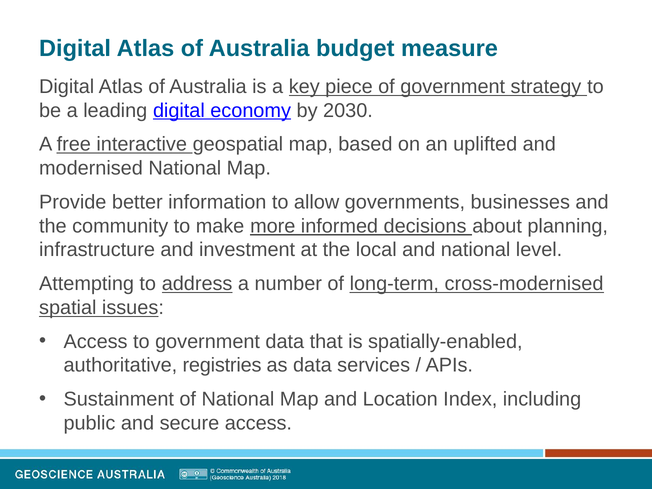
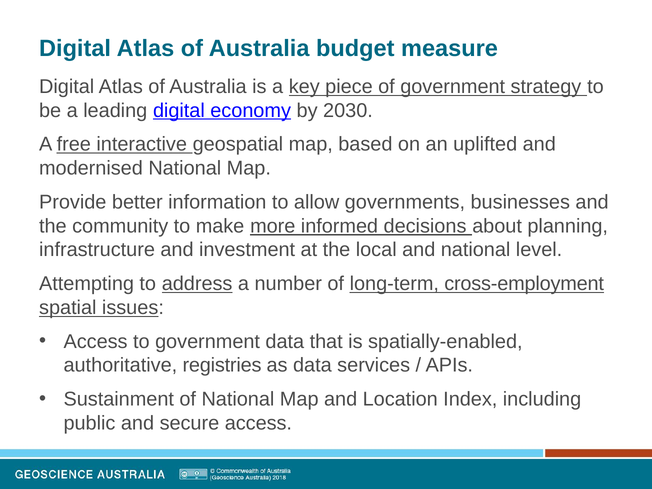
cross-modernised: cross-modernised -> cross-employment (524, 284)
